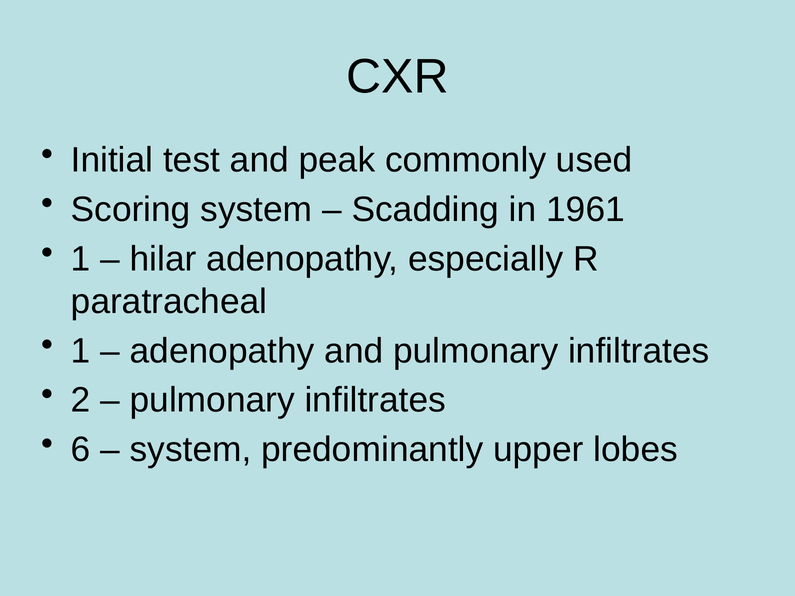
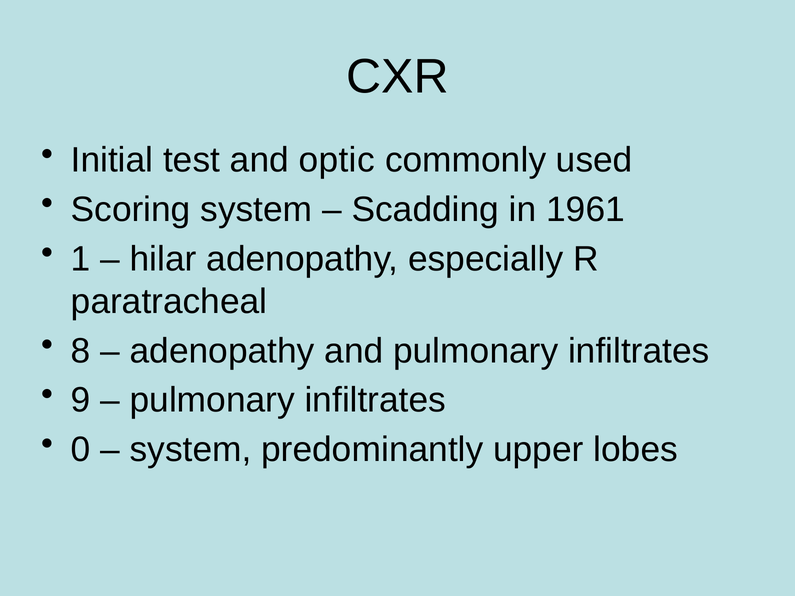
peak: peak -> optic (337, 160)
1: 1 -> 8 (81, 351)
2: 2 -> 9 (81, 400)
6: 6 -> 0 (81, 450)
